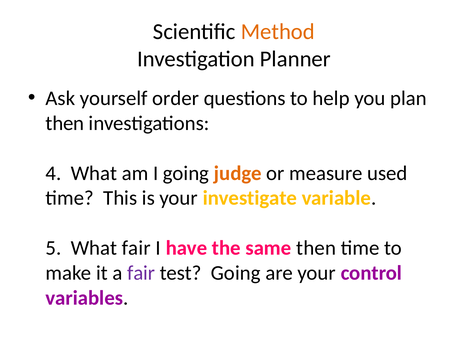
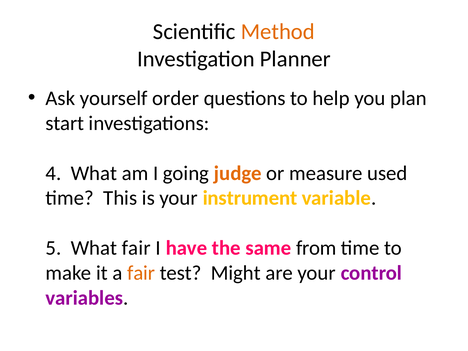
then: then -> start (65, 123)
investigate: investigate -> instrument (250, 198)
same then: then -> from (316, 248)
fair colour: purple -> orange (141, 273)
test Going: Going -> Might (236, 273)
